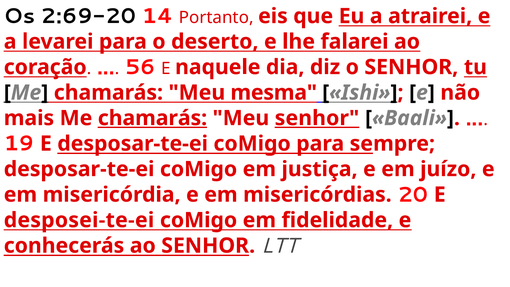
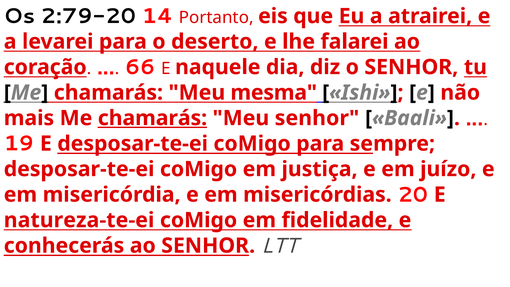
2:69-20: 2:69-20 -> 2:79-20 (88, 16)
56: 56 -> 66 (140, 67)
senhor underline: present -> none (317, 118)
desposei-te-ei: desposei-te-ei -> natureza-te-ei (79, 220)
